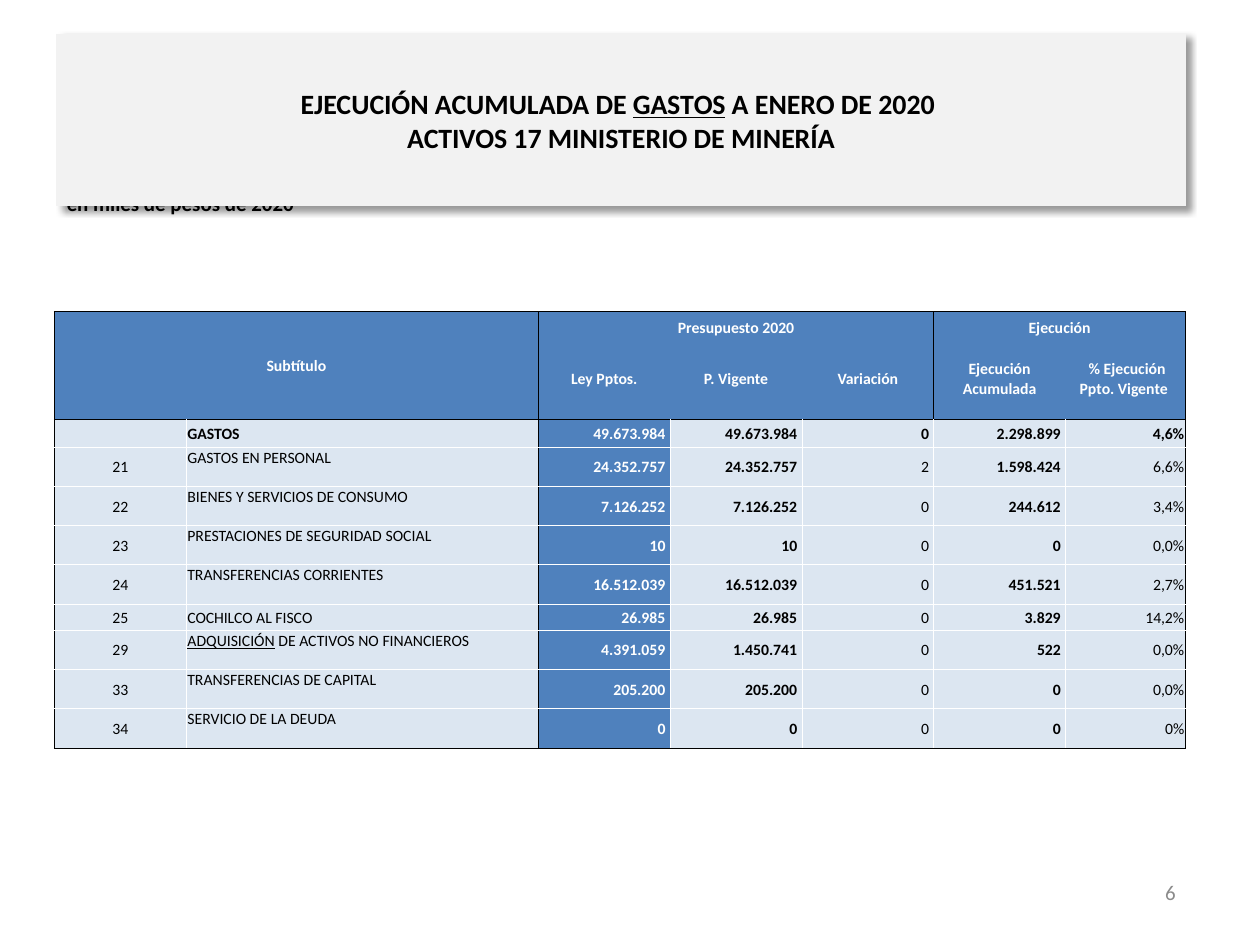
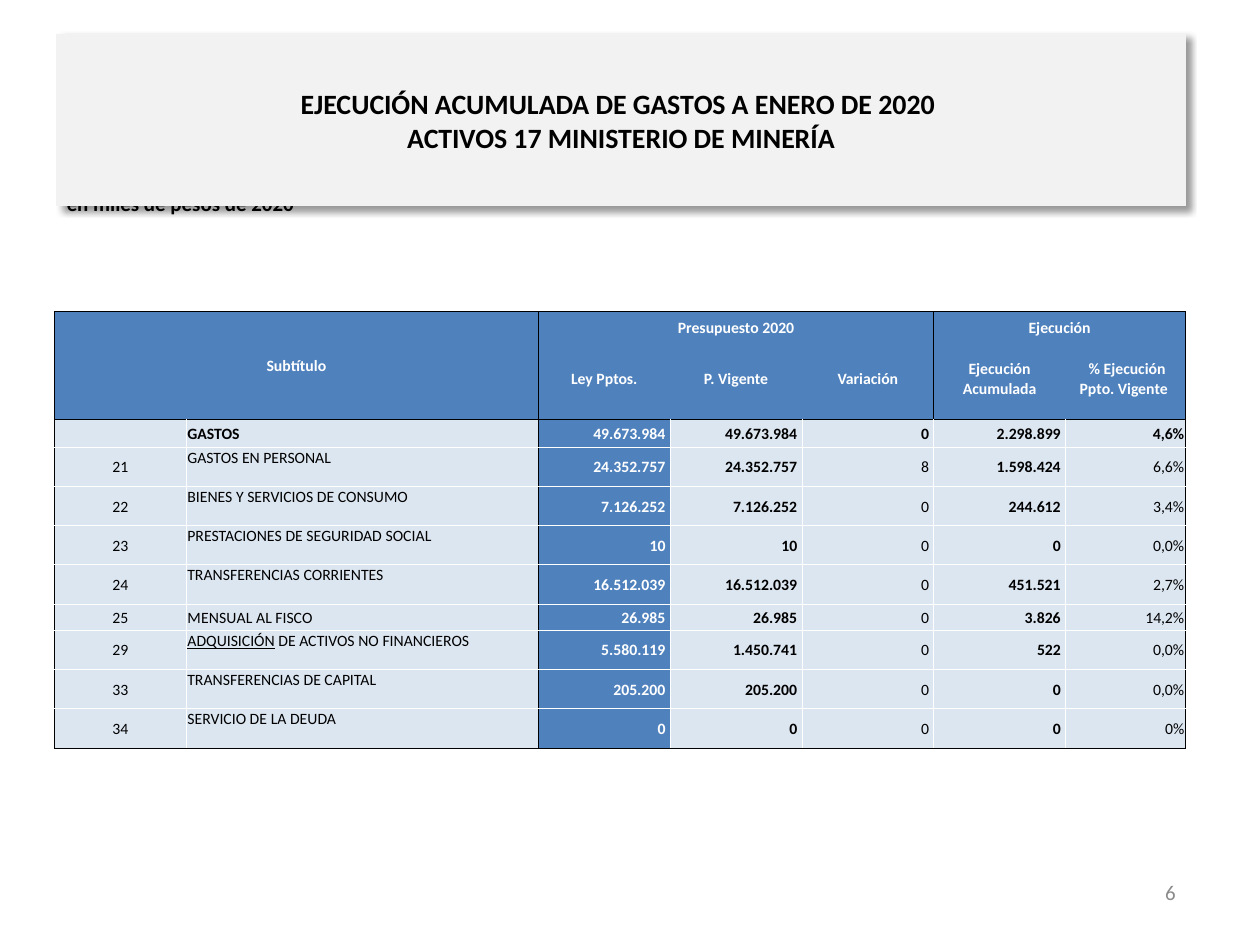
GASTOS underline: present -> none (679, 105)
2: 2 -> 8 (925, 468)
25 COCHILCO: COCHILCO -> MENSUAL (220, 618)
3.829: 3.829 -> 3.826 (1043, 618)
4.391.059: 4.391.059 -> 5.580.119 (633, 651)
